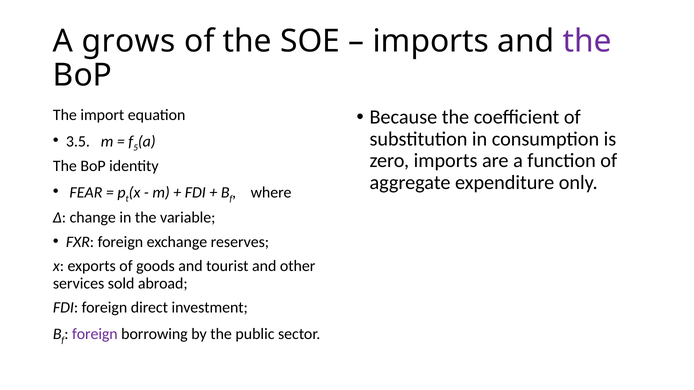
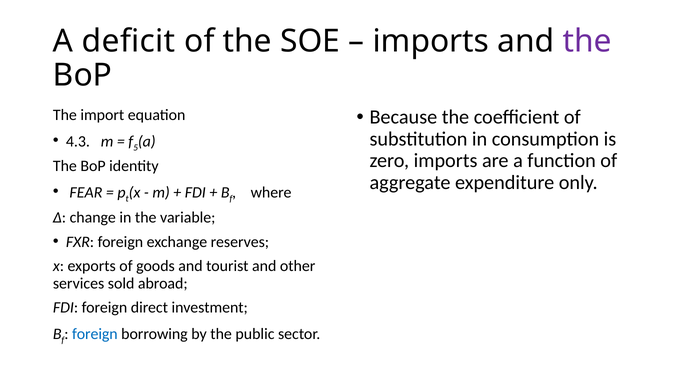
grows: grows -> deficit (129, 41)
3.5: 3.5 -> 4.3 (78, 141)
foreign colour: purple -> blue (95, 334)
